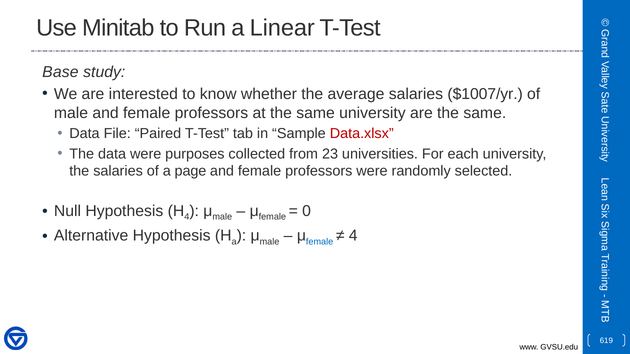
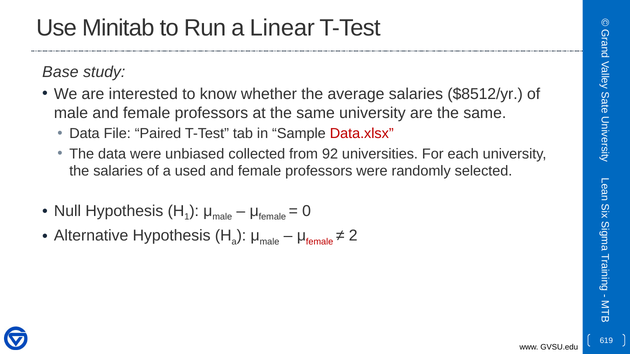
$1007/yr: $1007/yr -> $8512/yr (485, 94)
purposes: purposes -> unbiased (195, 154)
23: 23 -> 92 (330, 154)
page: page -> used (190, 171)
4: 4 -> 1 (187, 217)
female colour: blue -> red (320, 242)
4: 4 -> 2 (353, 236)
